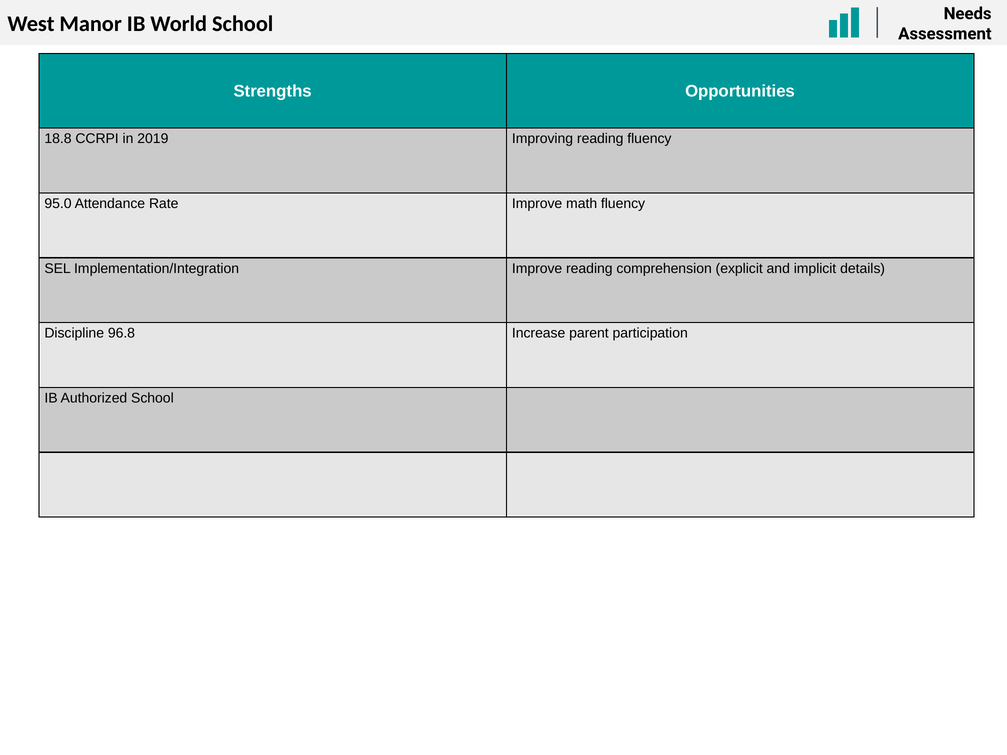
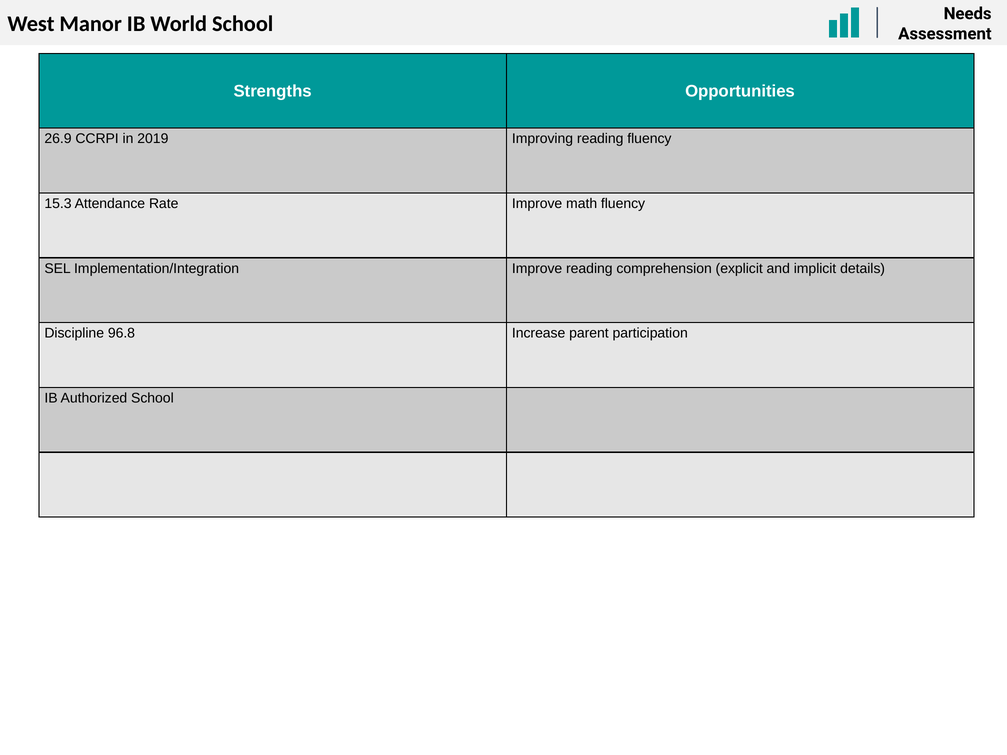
18.8: 18.8 -> 26.9 (58, 139)
95.0: 95.0 -> 15.3 (58, 204)
